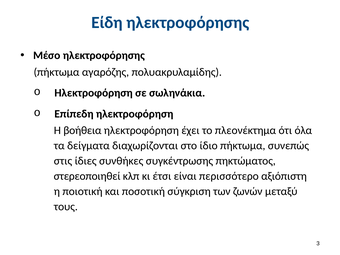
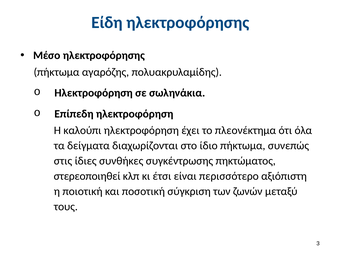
βοήθεια: βοήθεια -> καλούπι (82, 130)
